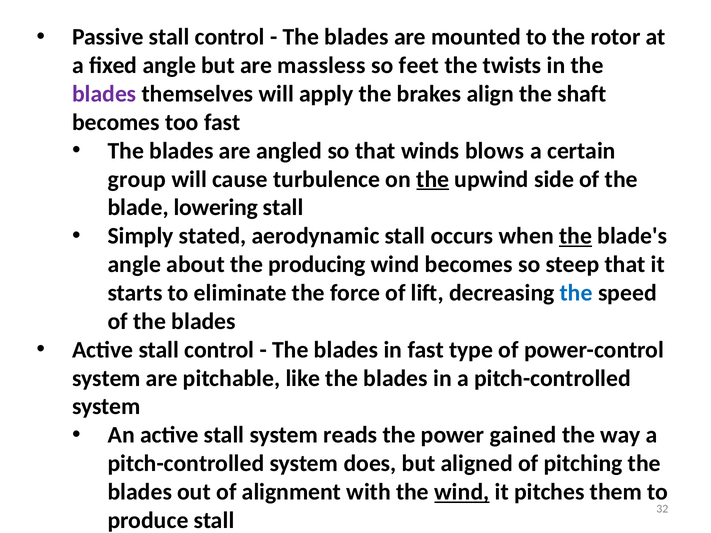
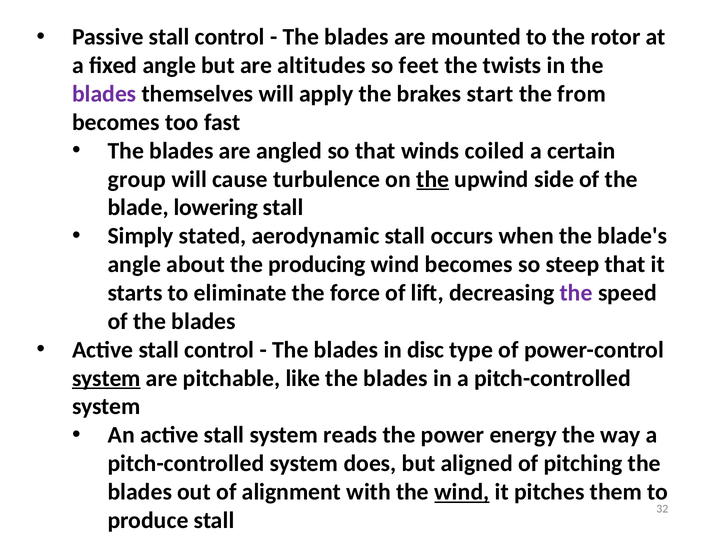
massless: massless -> altitudes (321, 66)
align: align -> start (490, 94)
shaft: shaft -> from (582, 94)
blows: blows -> coiled (495, 151)
the underline: present -> none (576, 236)
the colour: blue -> purple (576, 293)
in fast: fast -> disc (426, 350)
system underline: none -> present (106, 378)
gained: gained -> energy (523, 435)
